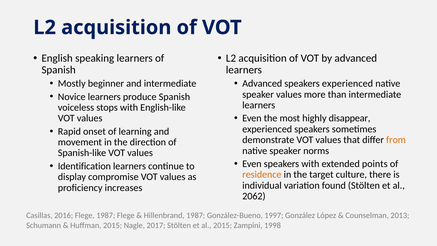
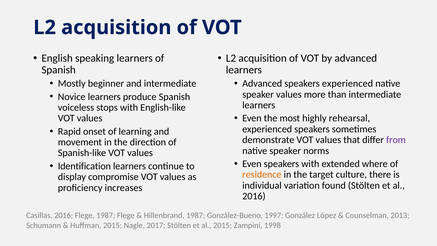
disappear: disappear -> rehearsal (349, 118)
from colour: orange -> purple (396, 140)
points: points -> where (375, 164)
2062: 2062 -> 2016 (254, 196)
